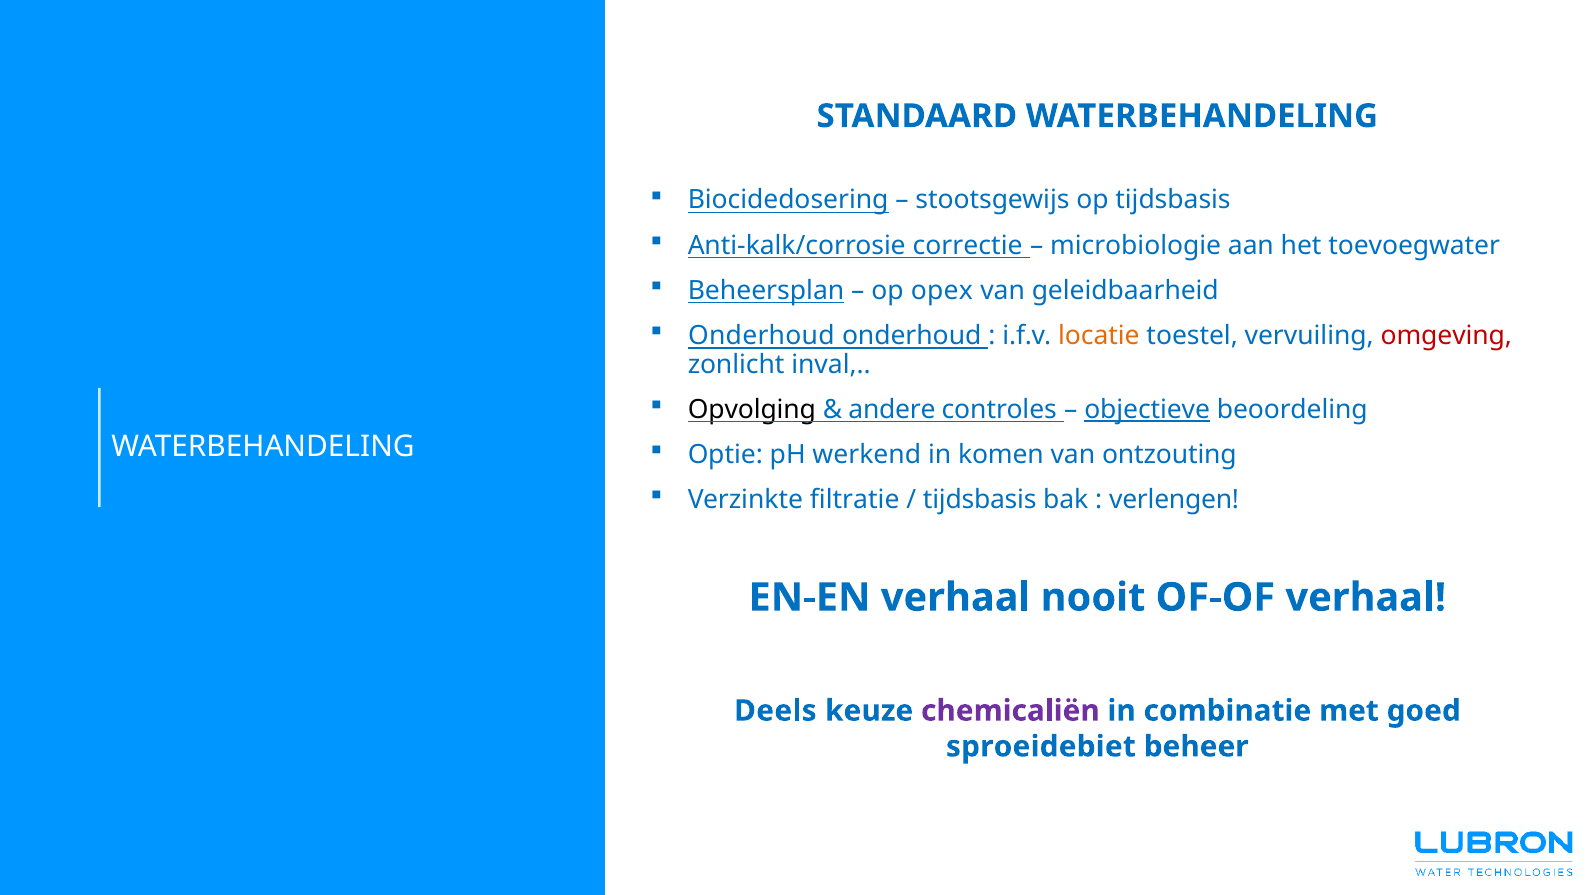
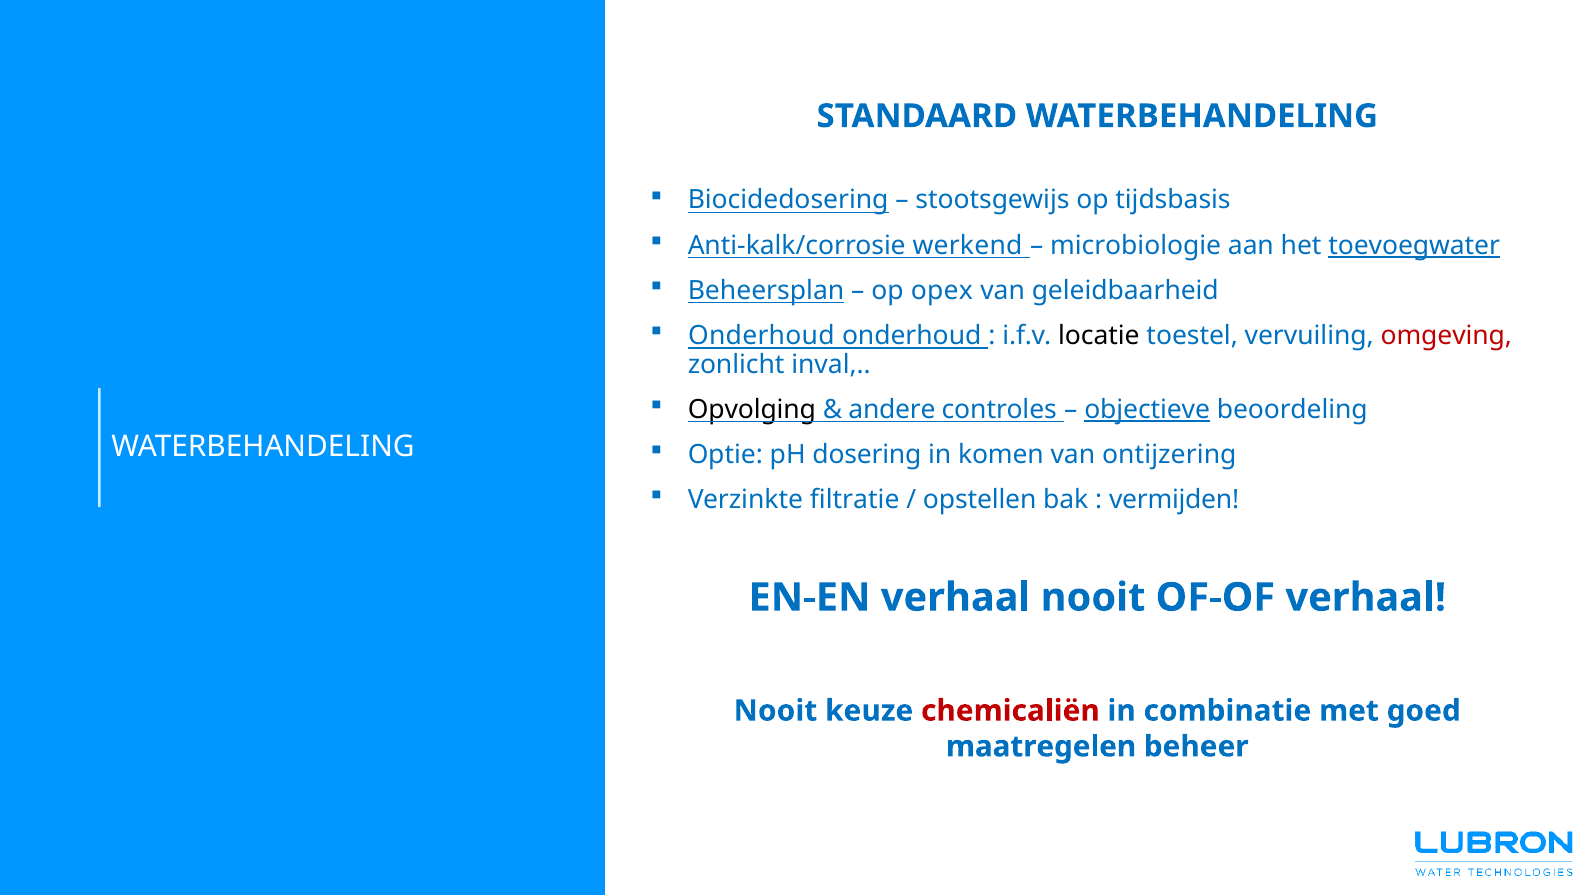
correctie: correctie -> werkend (967, 245)
toevoegwater underline: none -> present (1414, 245)
locatie colour: orange -> black (1099, 336)
werkend: werkend -> dosering (867, 455)
ontzouting: ontzouting -> ontijzering (1169, 455)
tijdsbasis: tijdsbasis -> opstellen (980, 500)
verlengen: verlengen -> vermijden (1174, 500)
Deels: Deels -> Nooit (775, 711)
chemicaliën colour: purple -> red (1010, 711)
sproeidebiet: sproeidebiet -> maatregelen (1041, 747)
